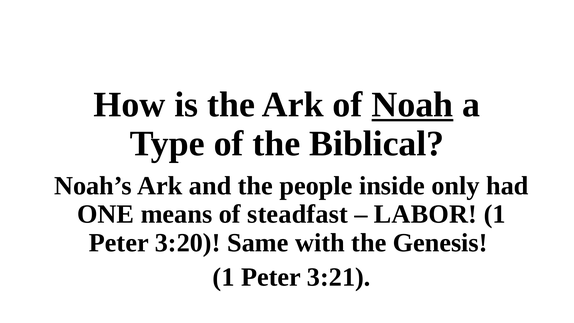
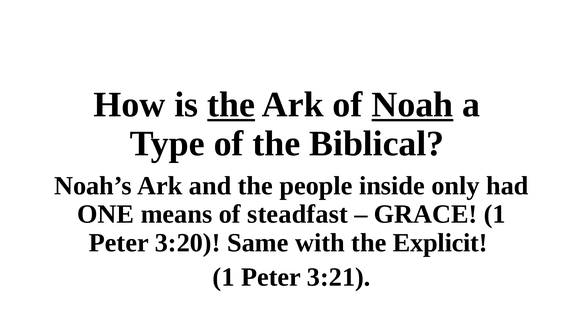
the underline: none -> present (231, 105)
LABOR: LABOR -> GRACE (426, 214)
Genesis: Genesis -> Explicit (440, 243)
